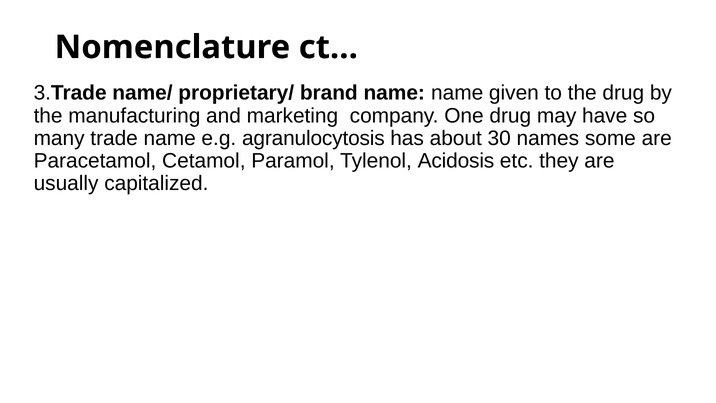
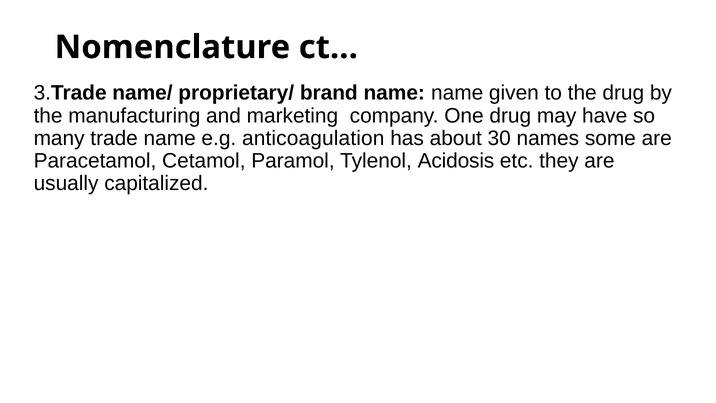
agranulocytosis: agranulocytosis -> anticoagulation (313, 138)
